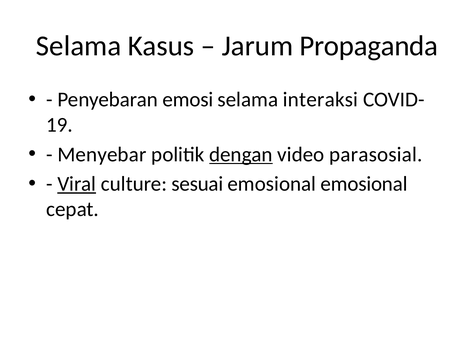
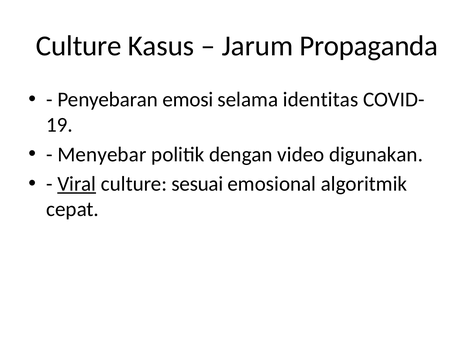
Selama: Selama -> Culture (79, 46)
interaksi: interaksi -> identitas (321, 99)
dengan underline: present -> none (241, 154)
parasosial: parasosial -> digunakan (376, 154)
emosional emosional: emosional -> algoritmik (364, 184)
